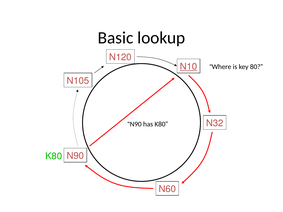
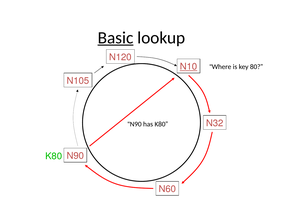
Basic underline: none -> present (115, 38)
